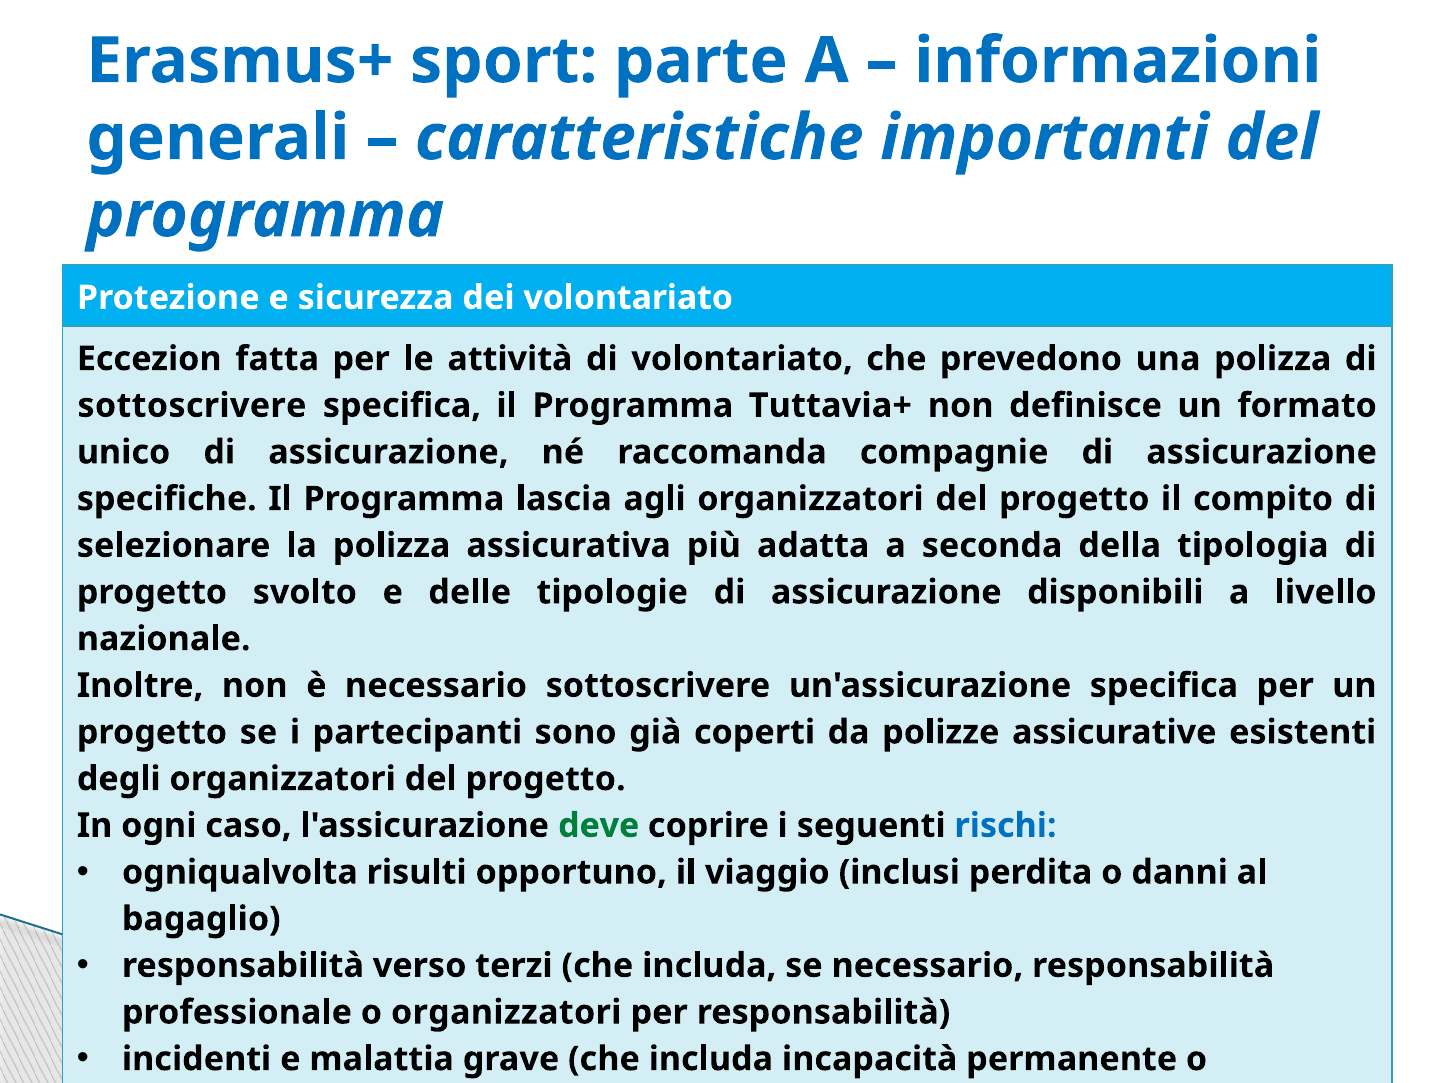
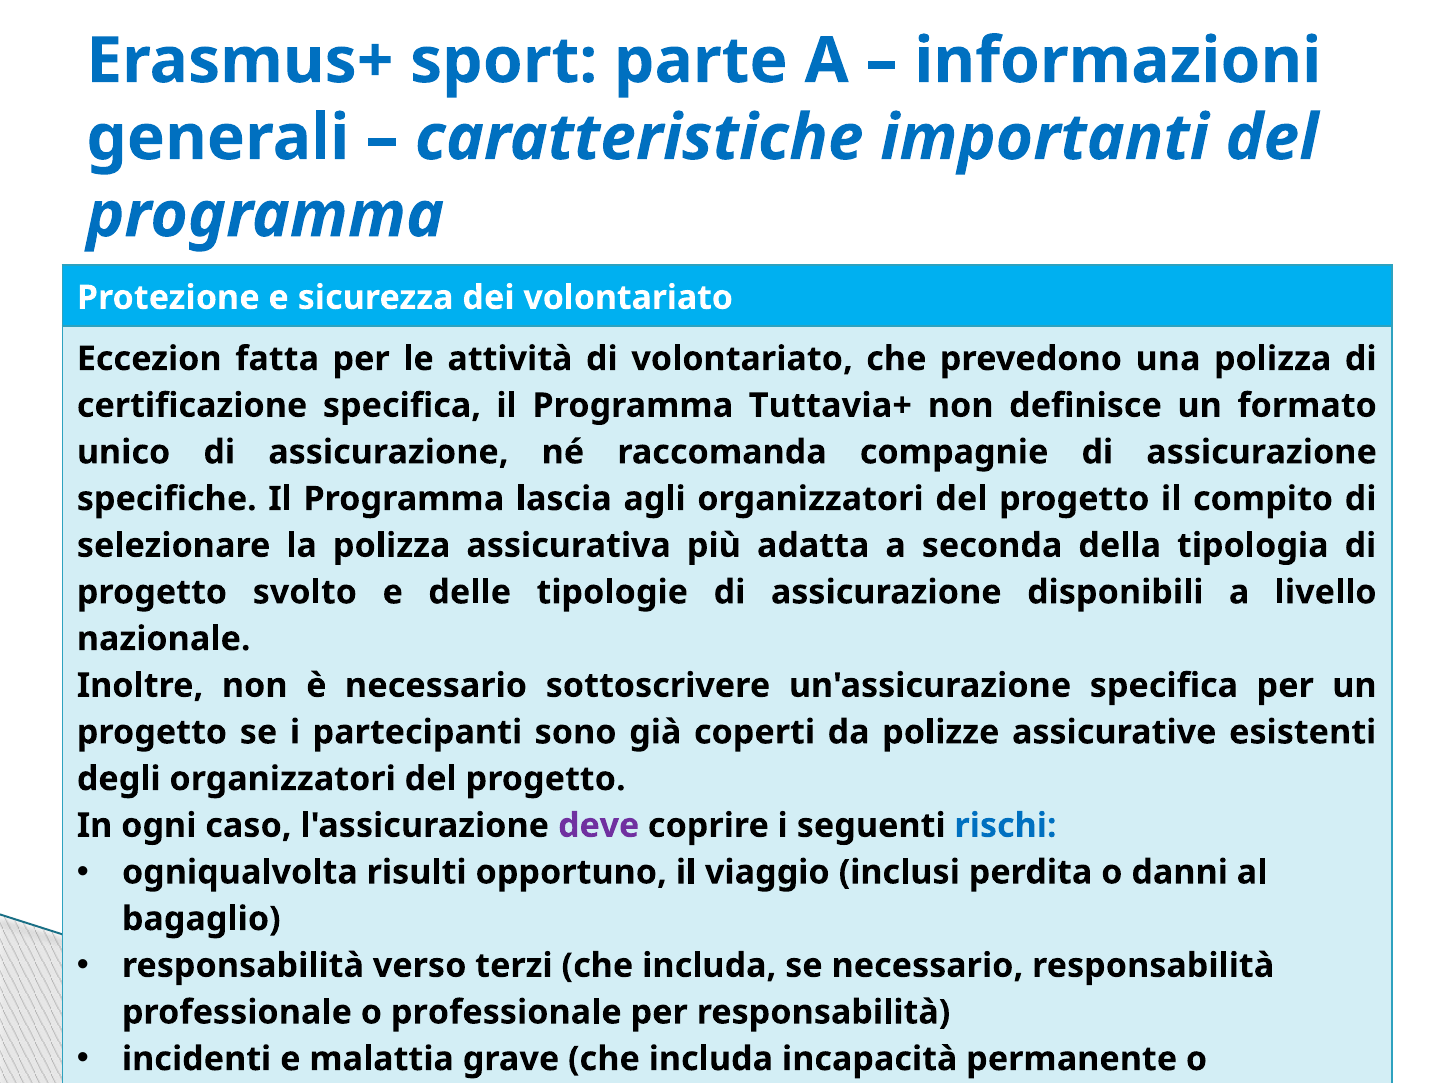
sottoscrivere: sottoscrivere -> certificazione (192, 405)
deve colour: green -> purple (599, 825)
o organizzatori: organizzatori -> professionale (506, 1012)
